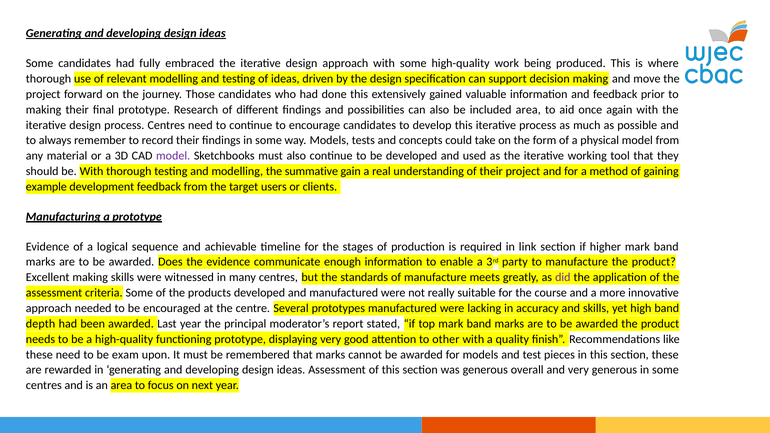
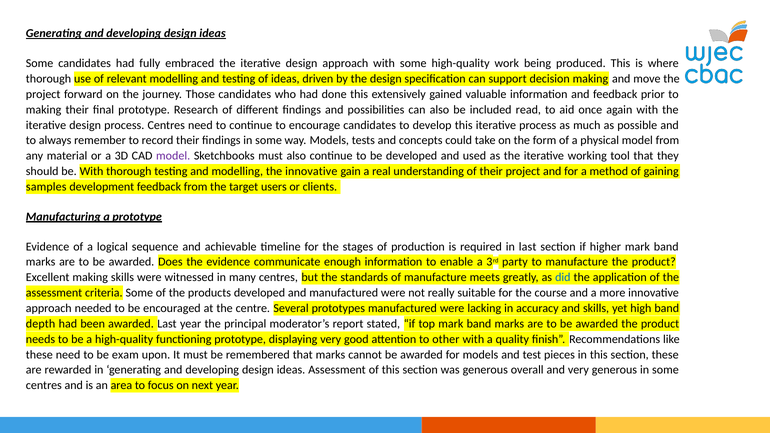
included area: area -> read (528, 110)
the summative: summative -> innovative (311, 171)
example: example -> samples (46, 187)
in link: link -> last (528, 247)
did colour: purple -> blue (563, 277)
